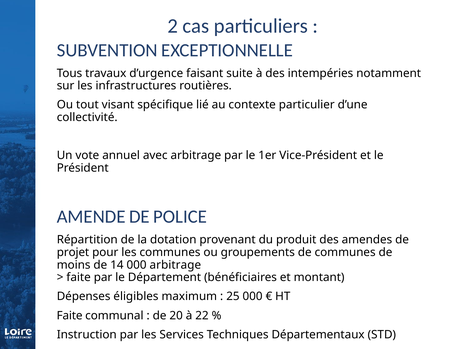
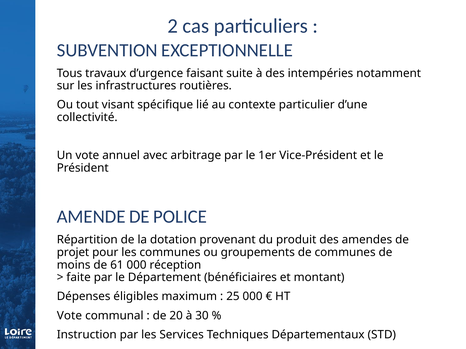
14: 14 -> 61 (117, 265)
000 arbitrage: arbitrage -> réception (175, 265)
Faite: Faite -> Vote (69, 316)
22: 22 -> 30 (202, 316)
